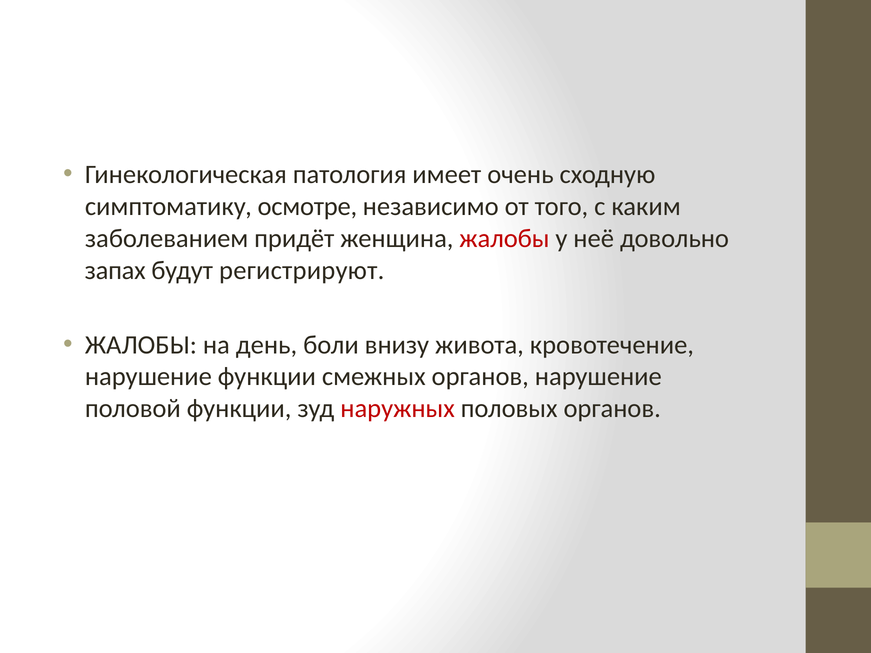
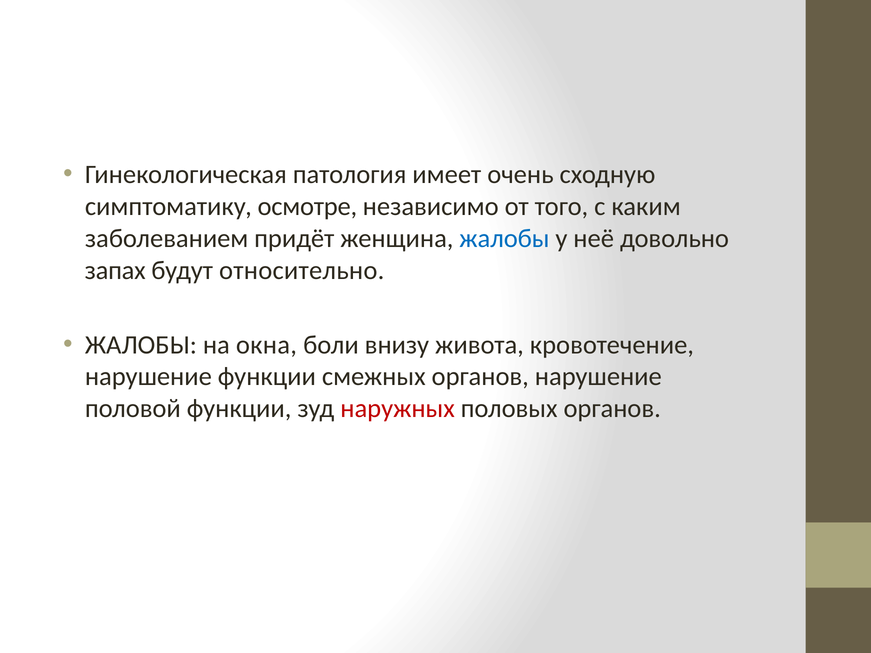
жалобы colour: red -> blue (504, 238)
регистрируют: регистрируют -> относительно (302, 270)
день: день -> окна (266, 345)
